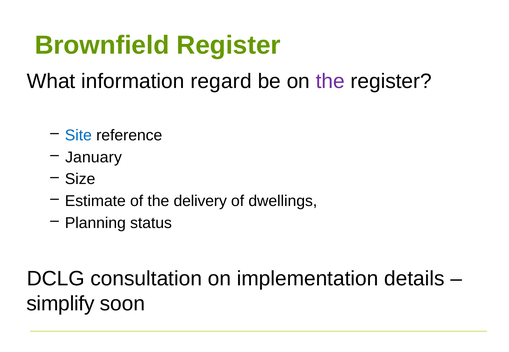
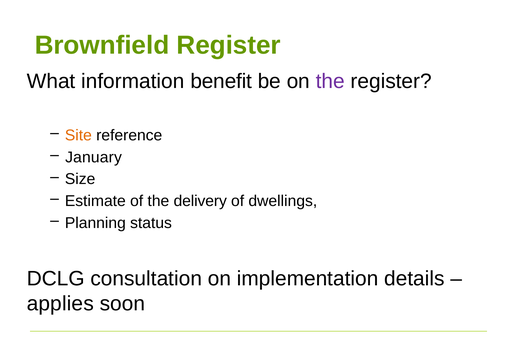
regard: regard -> benefit (221, 82)
Site colour: blue -> orange (78, 135)
simplify: simplify -> applies (60, 304)
